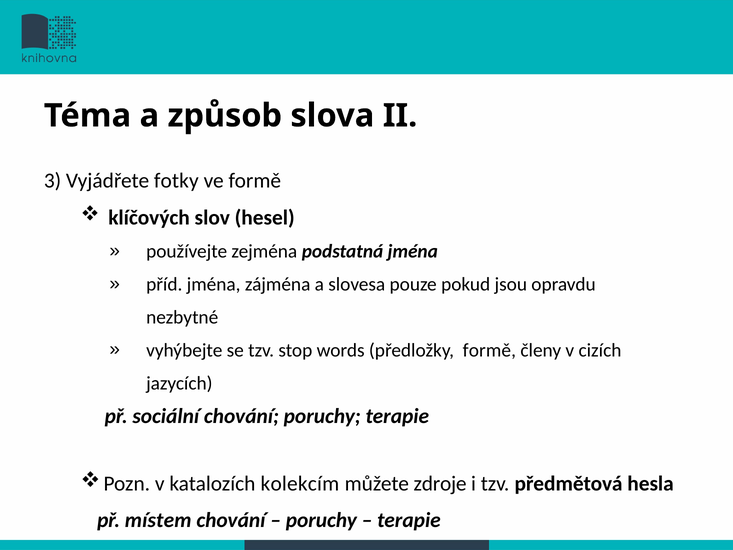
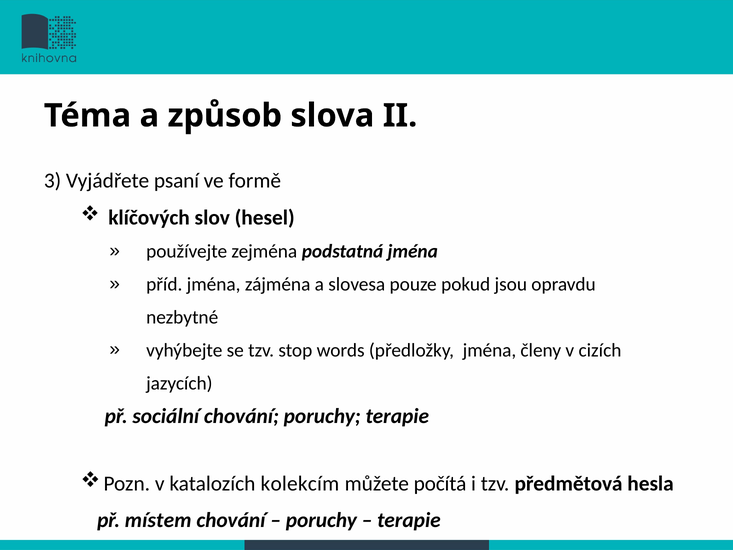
fotky: fotky -> psaní (177, 181)
předložky formě: formě -> jména (489, 350)
zdroje: zdroje -> počítá (440, 483)
